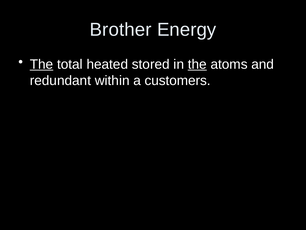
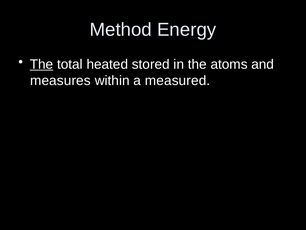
Brother: Brother -> Method (121, 30)
the underline: present -> none (197, 64)
redundant: redundant -> measures (60, 81)
customers: customers -> measured (178, 81)
